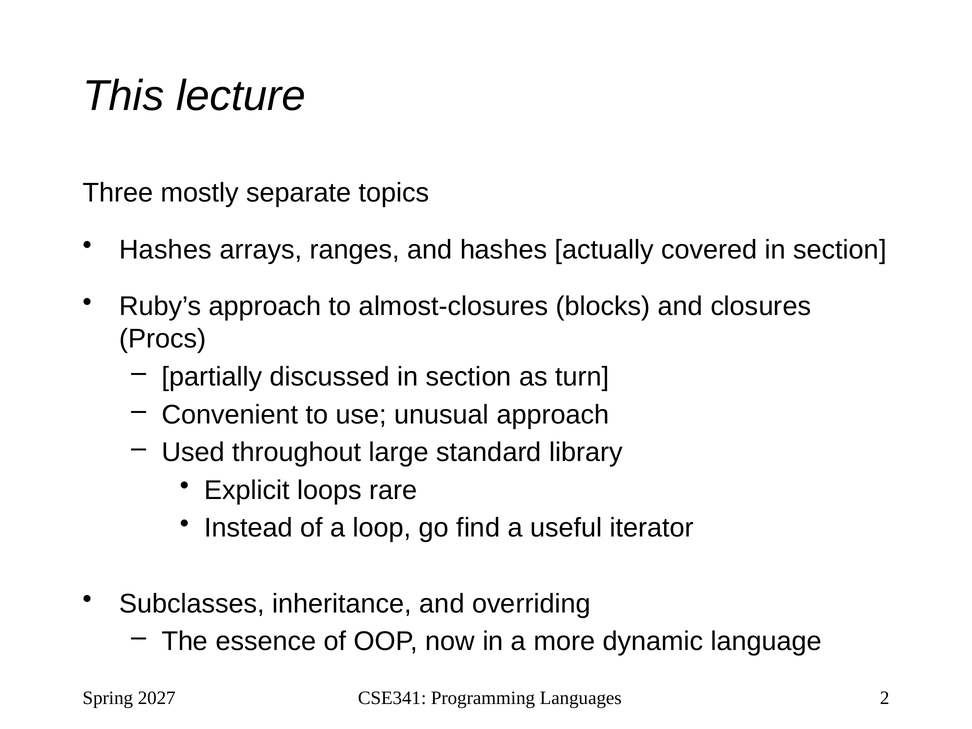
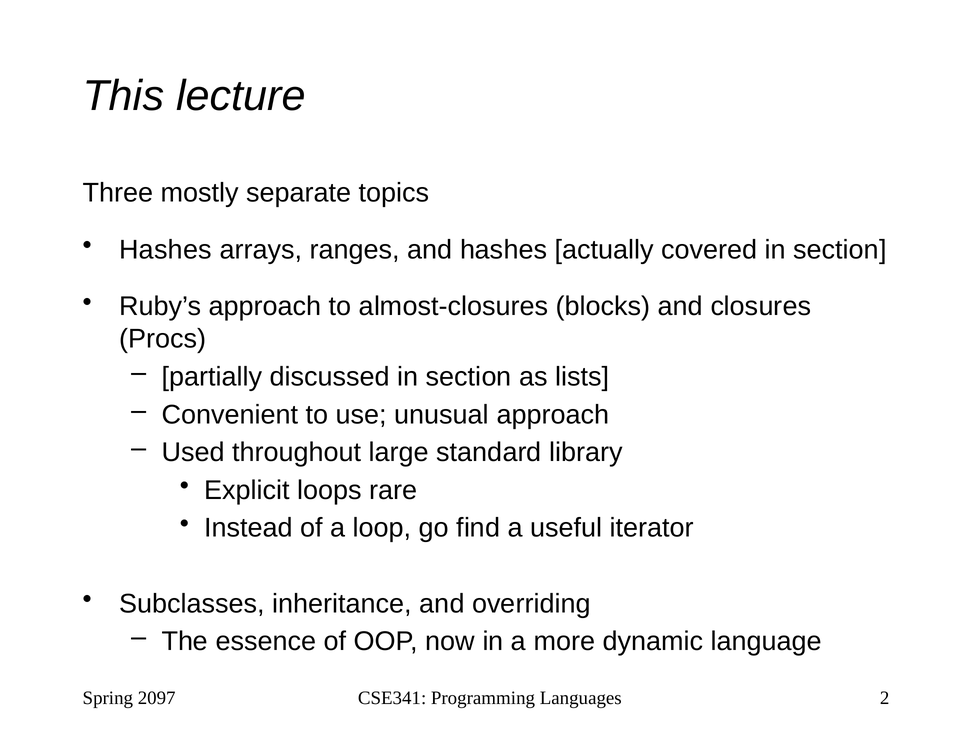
turn: turn -> lists (582, 377)
2027: 2027 -> 2097 (157, 698)
